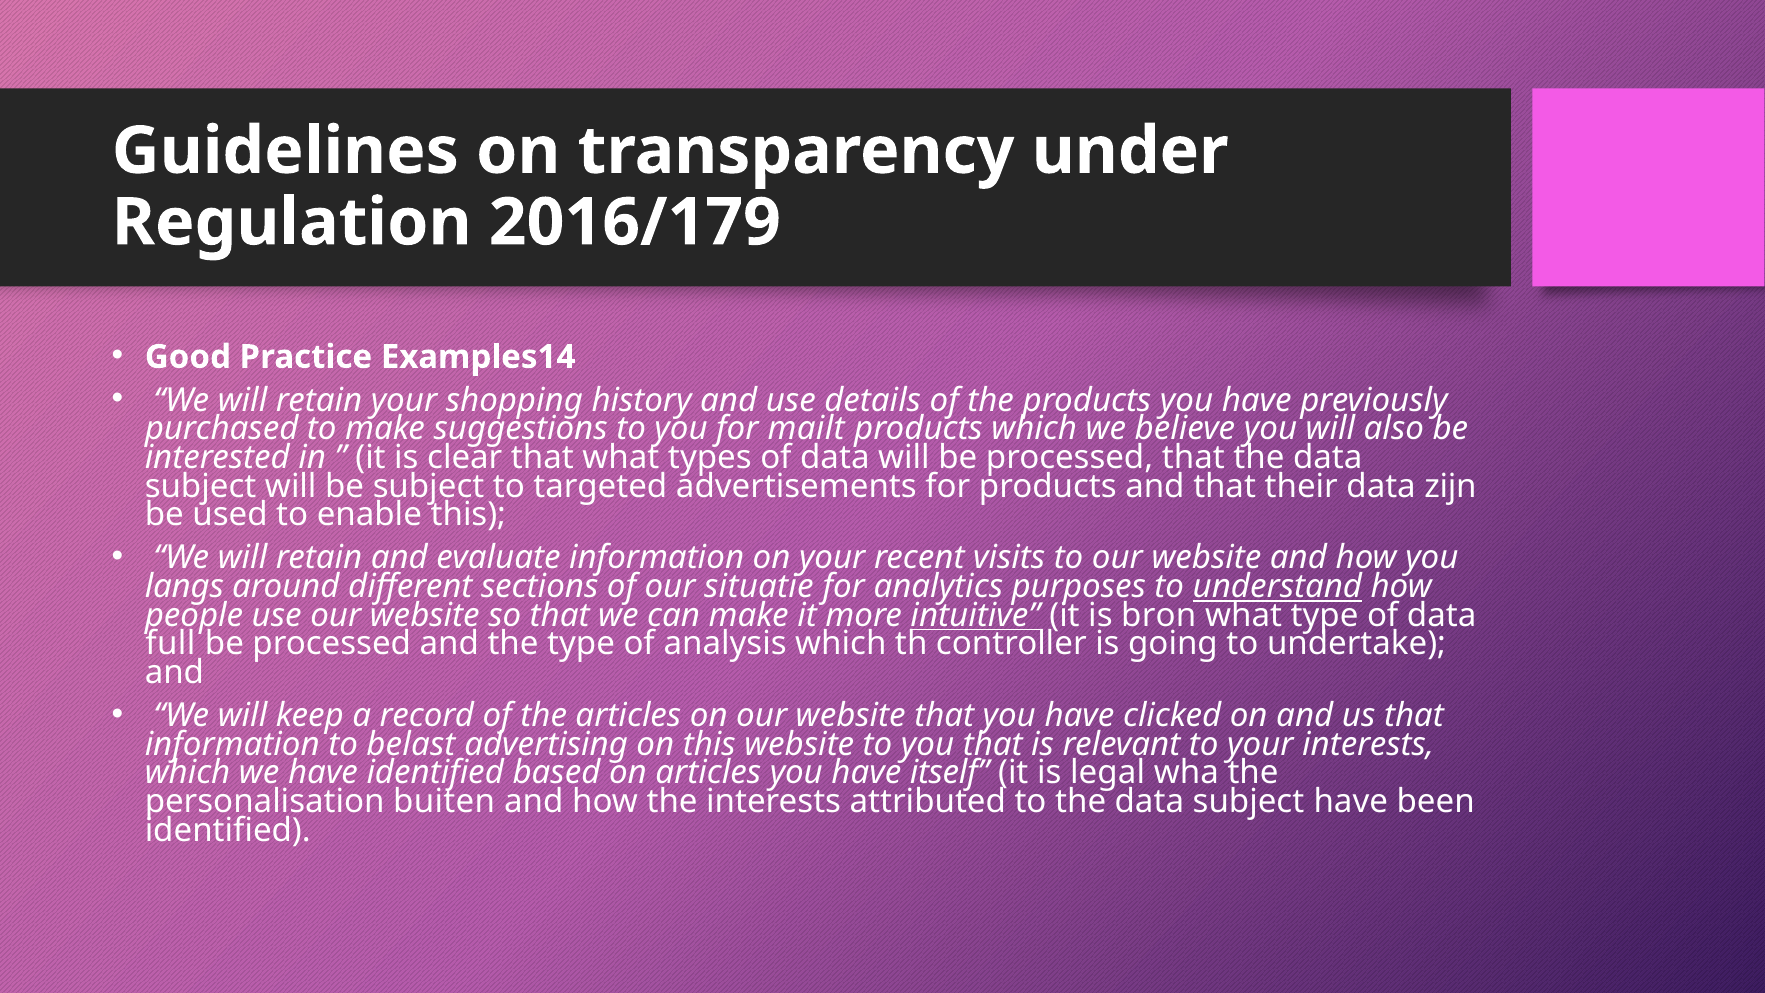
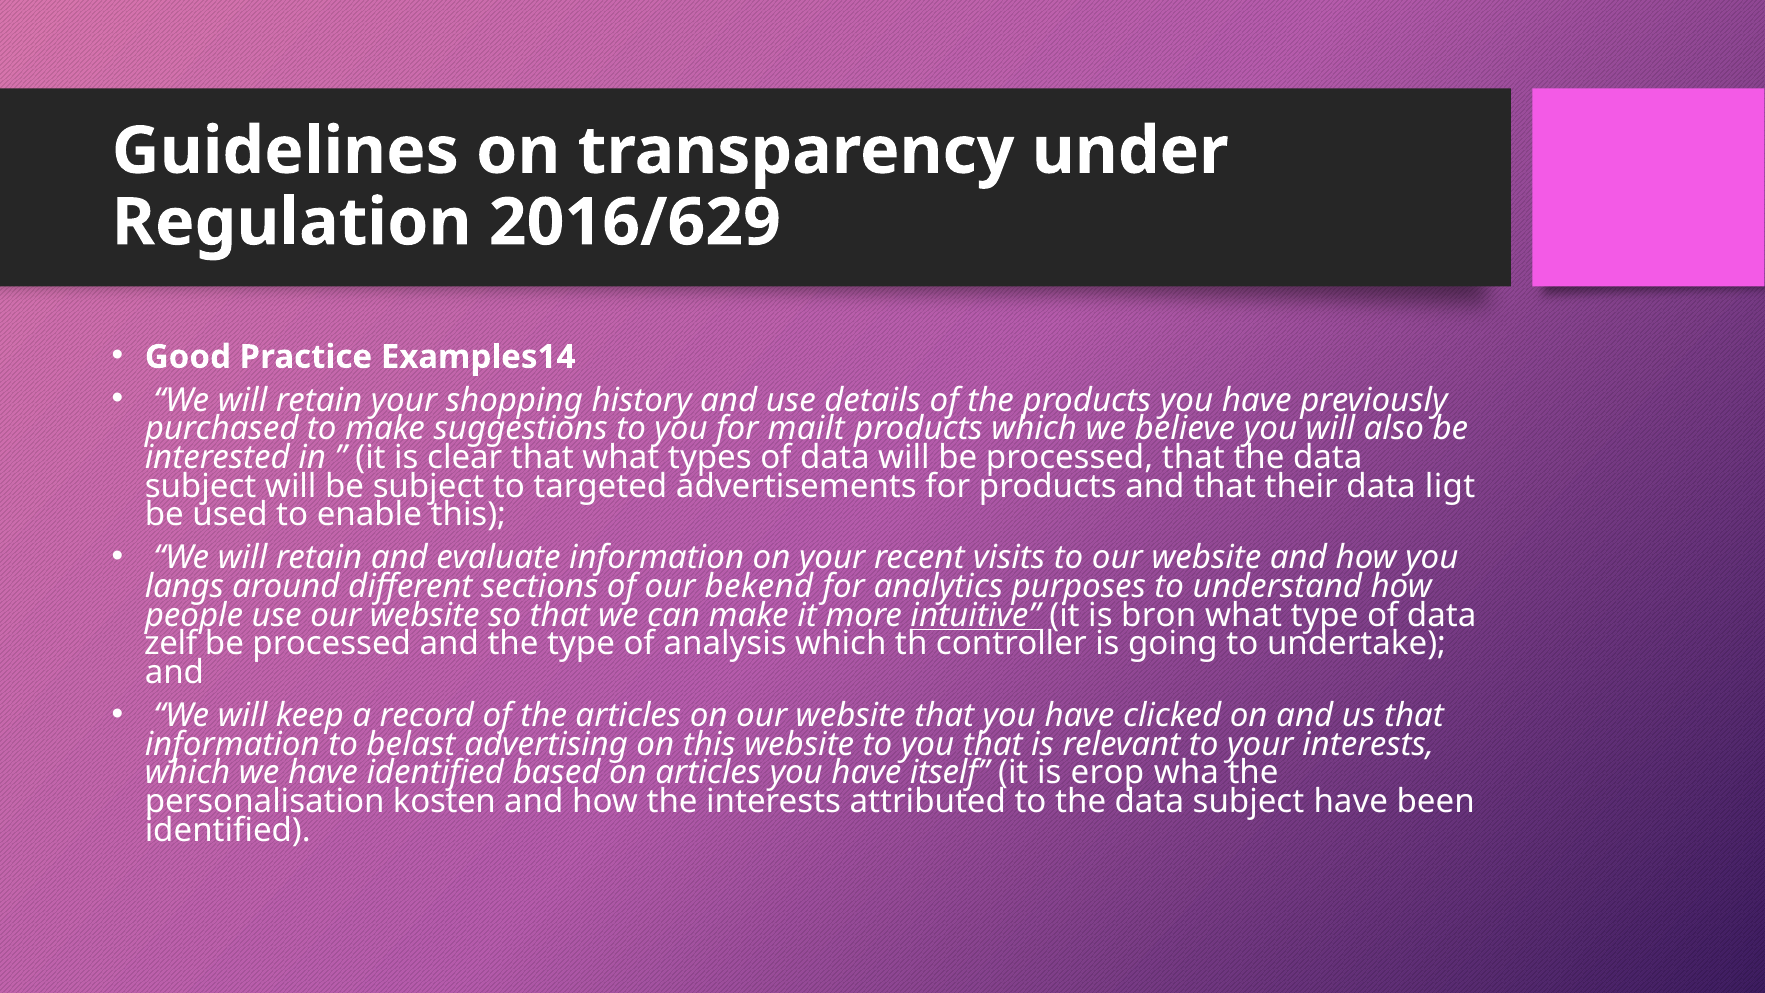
2016/179: 2016/179 -> 2016/629 (635, 223)
zijn: zijn -> ligt (1450, 486)
situatie: situatie -> bekend (759, 587)
understand underline: present -> none (1277, 587)
full: full -> zelf (171, 644)
legal: legal -> erop (1107, 773)
buiten: buiten -> kosten (444, 802)
